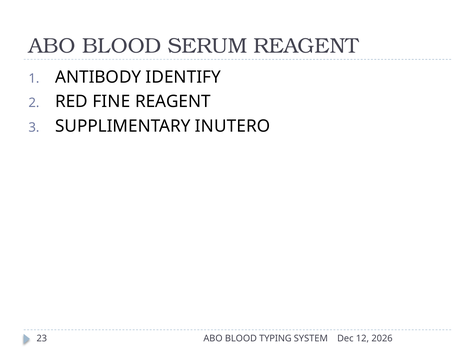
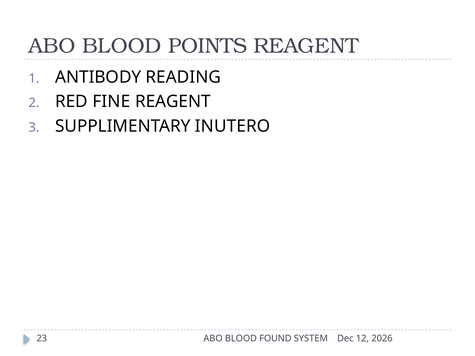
SERUM: SERUM -> POINTS (208, 46)
IDENTIFY: IDENTIFY -> READING (183, 77)
TYPING: TYPING -> FOUND (275, 339)
